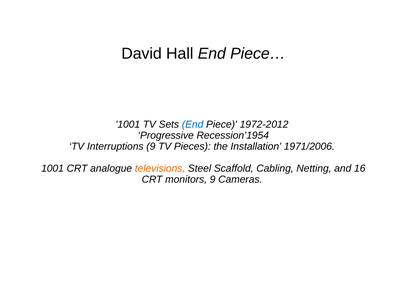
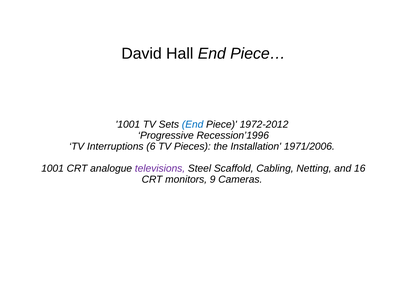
Recession’1954: Recession’1954 -> Recession’1996 (233, 136)
Interruptions 9: 9 -> 6 (151, 147)
televisions colour: orange -> purple (160, 169)
